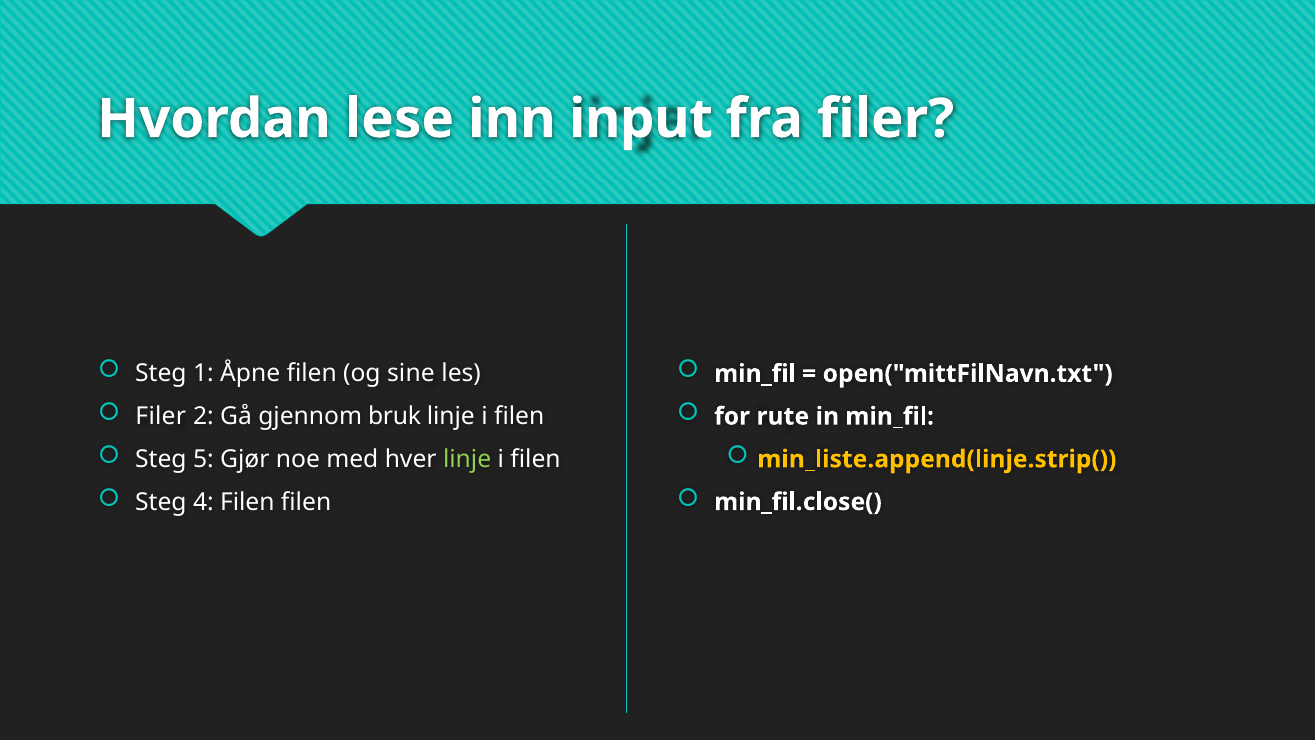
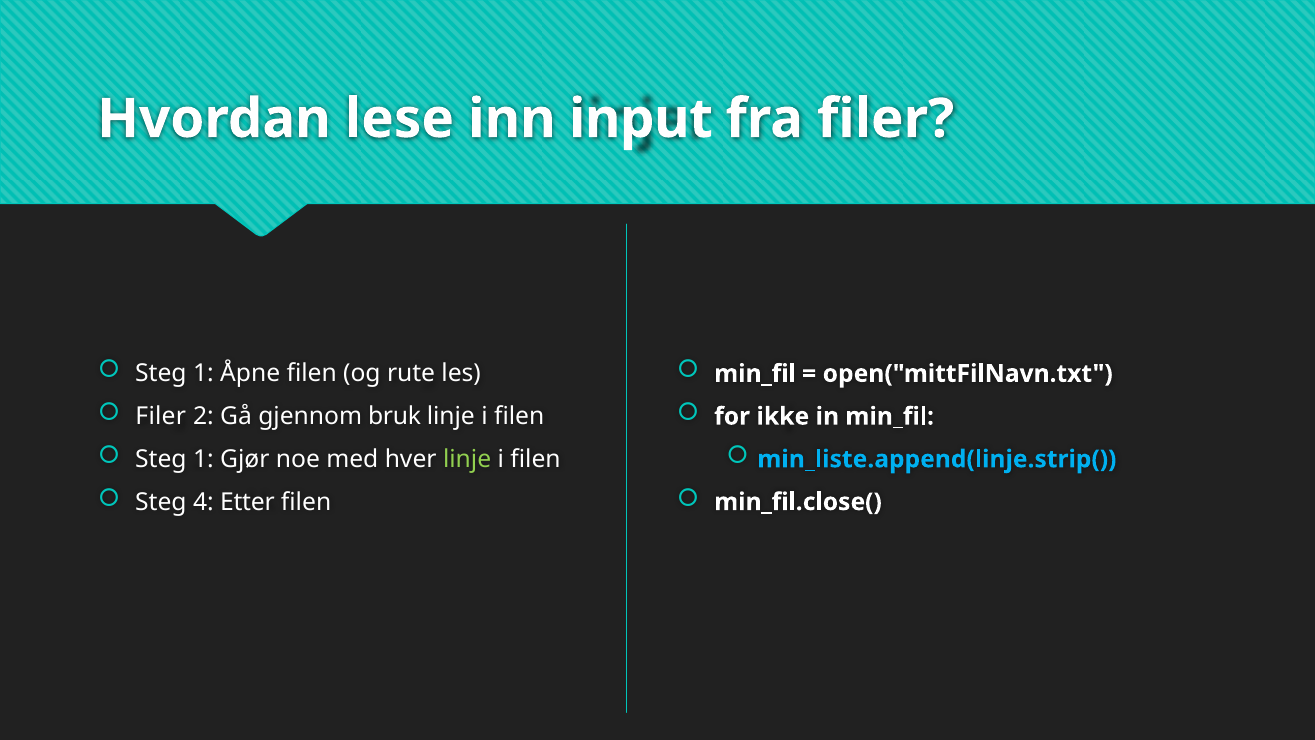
sine: sine -> rute (411, 374)
rute: rute -> ikke (783, 416)
5: 5 -> 1 (203, 459)
min_liste.append(linje.strip( colour: yellow -> light blue (937, 459)
4 Filen: Filen -> Etter (247, 502)
